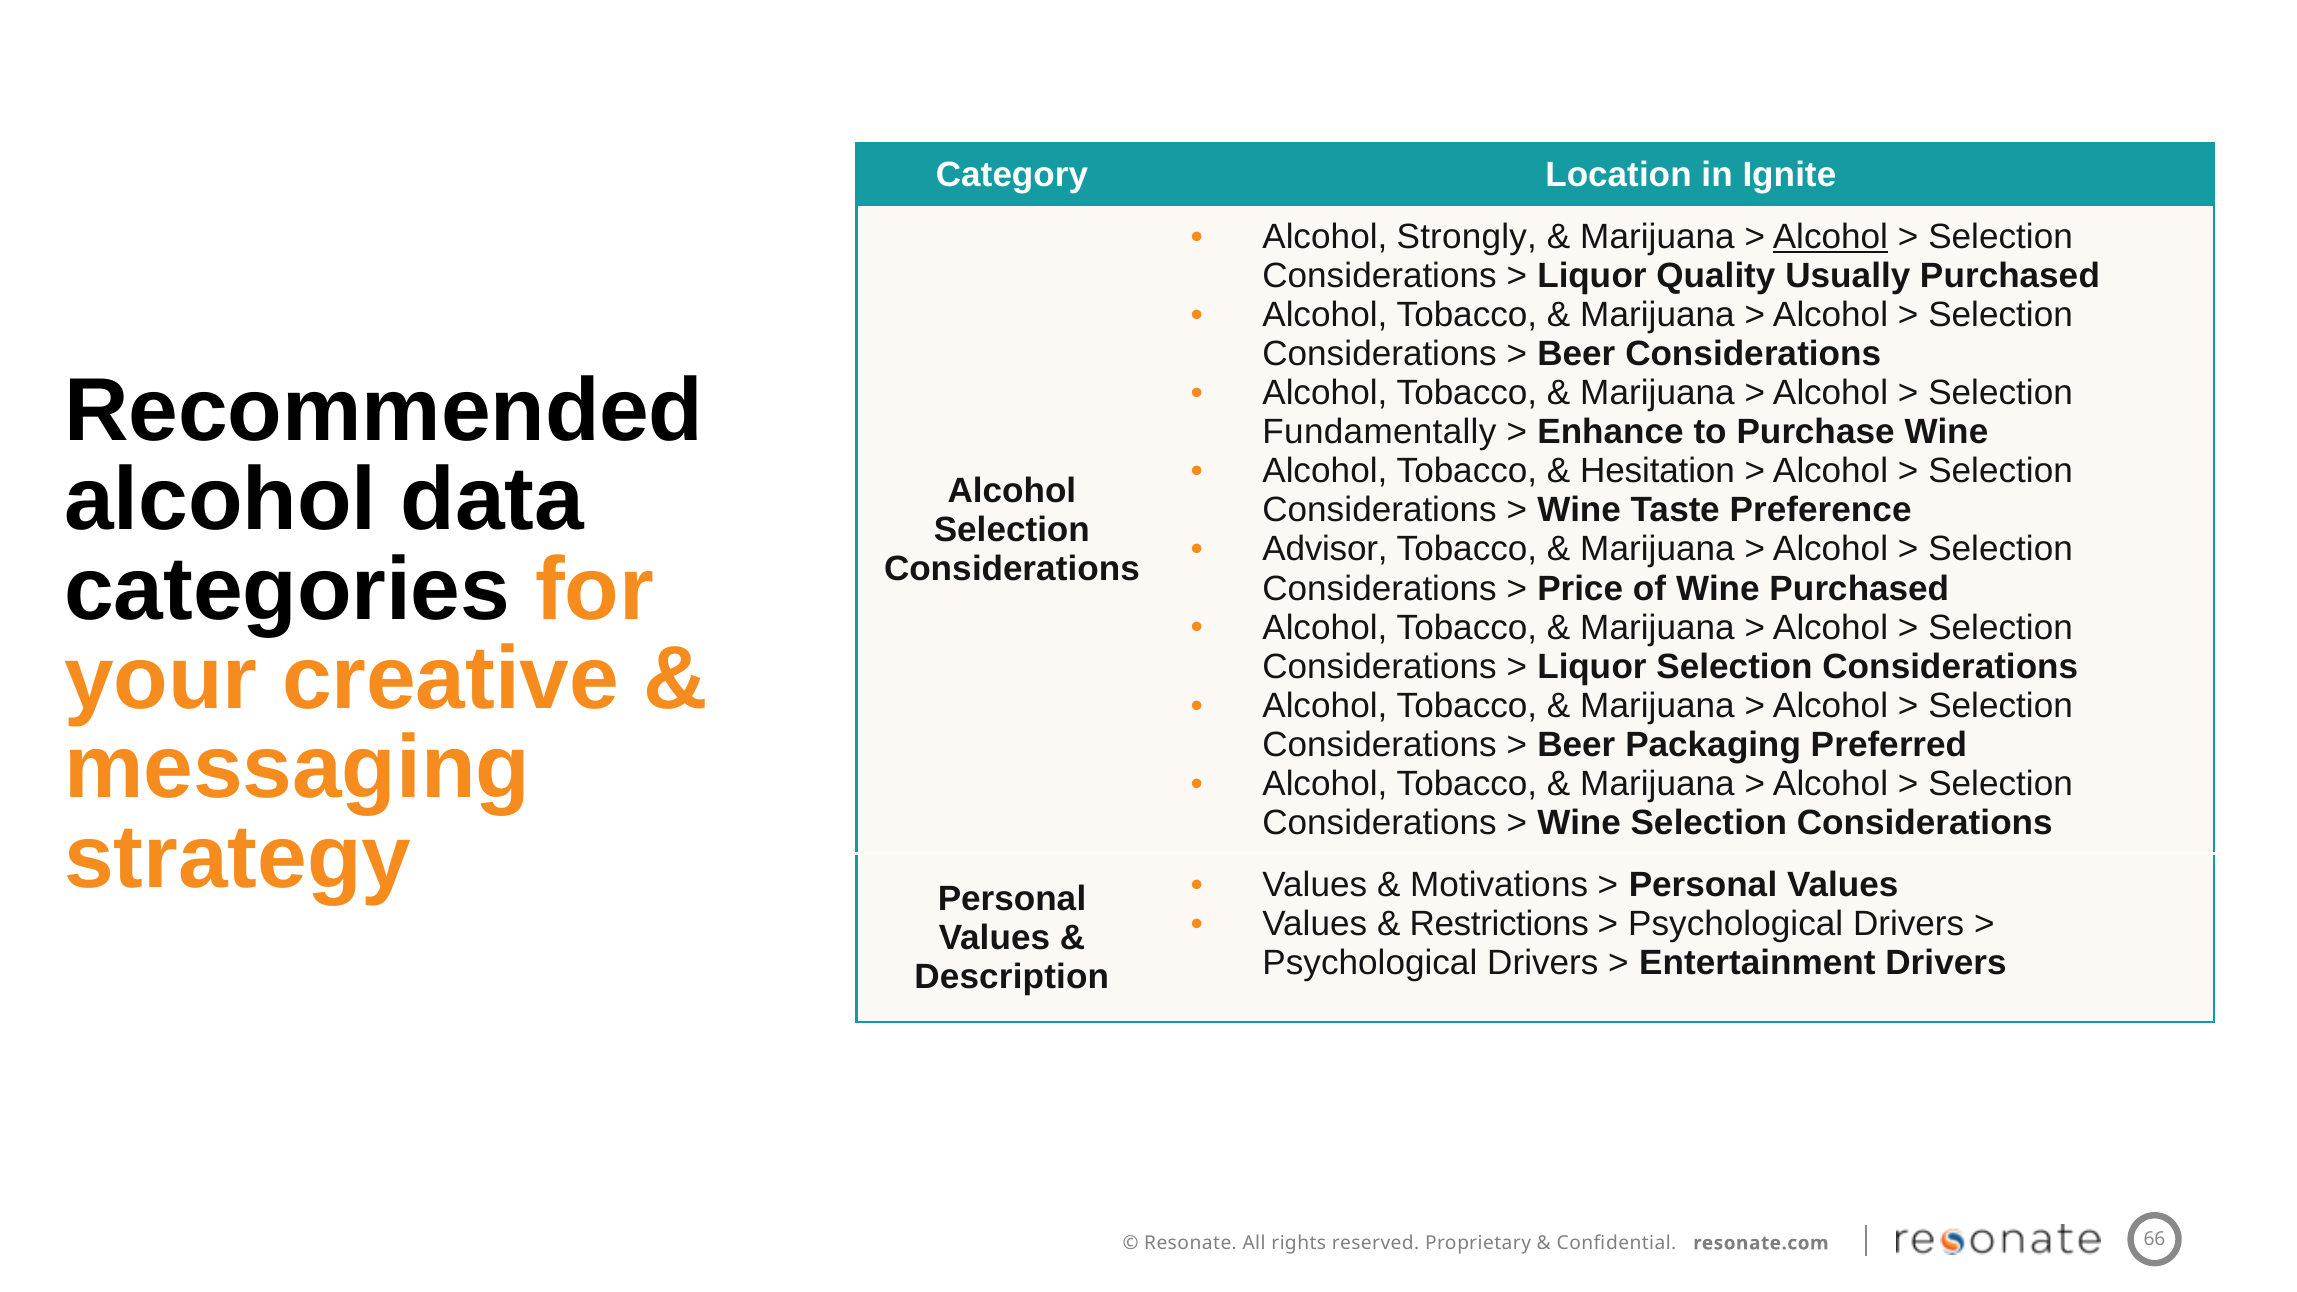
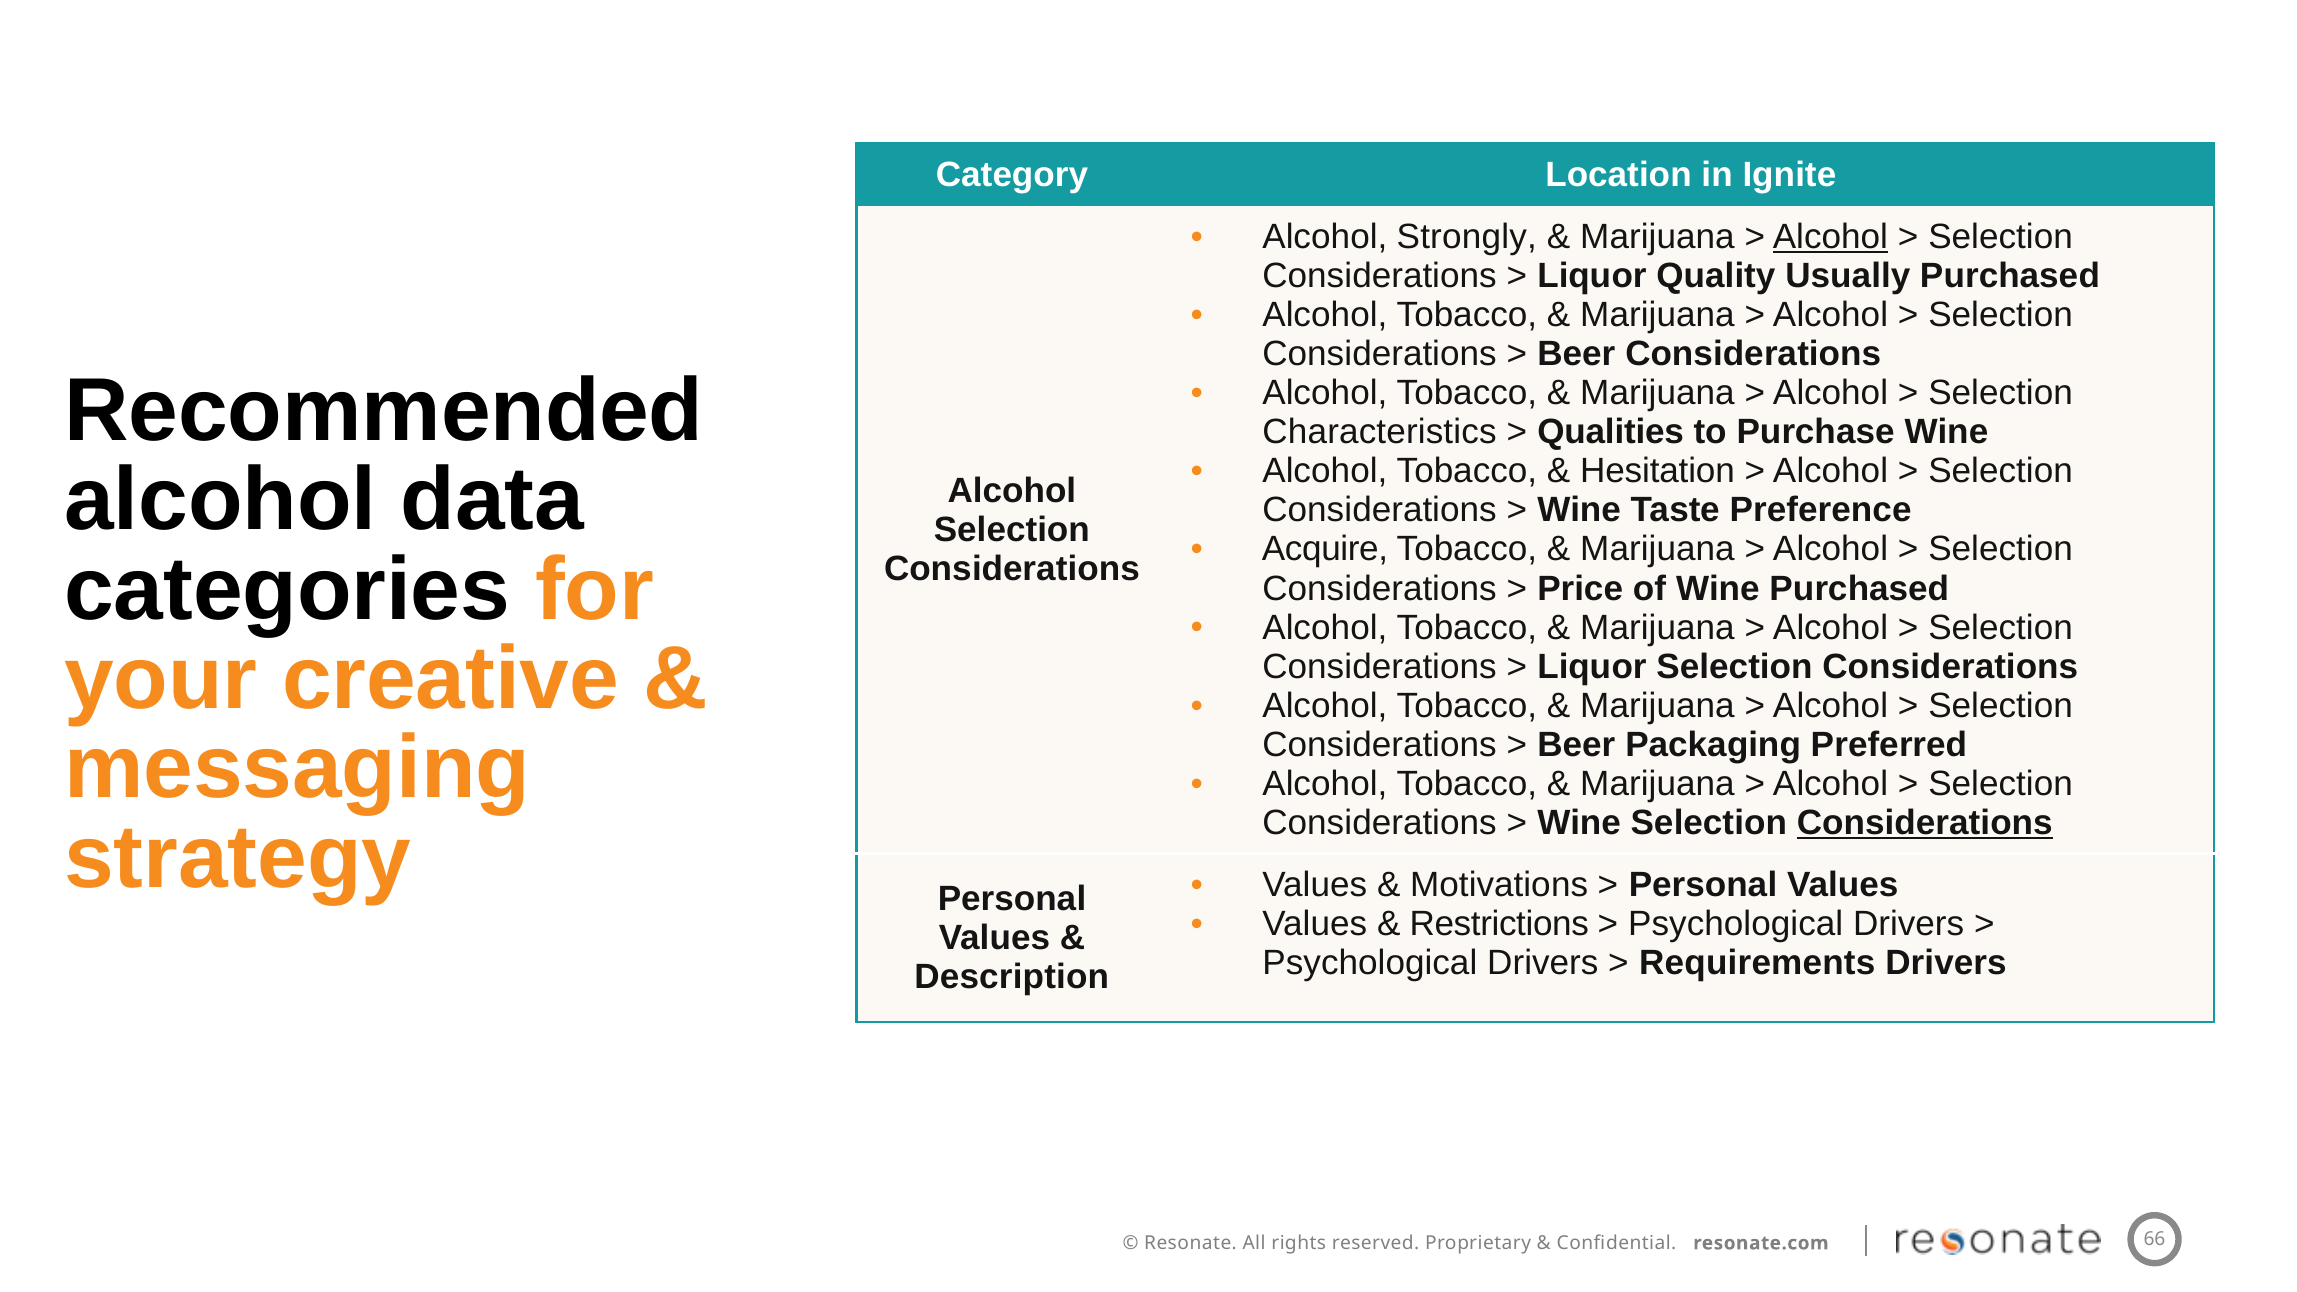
Fundamentally: Fundamentally -> Characteristics (1380, 432)
Enhance: Enhance -> Qualities (1611, 432)
Advisor: Advisor -> Acquire (1325, 549)
Considerations underline: none -> present (1925, 823)
Entertainment: Entertainment -> Requirements (1757, 963)
